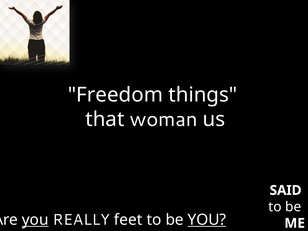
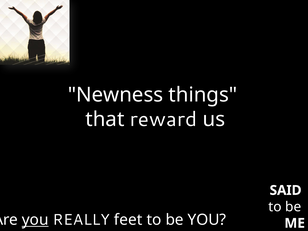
Freedom: Freedom -> Newness (115, 95)
woman: woman -> reward (163, 119)
YOU underline: present -> none (207, 220)
